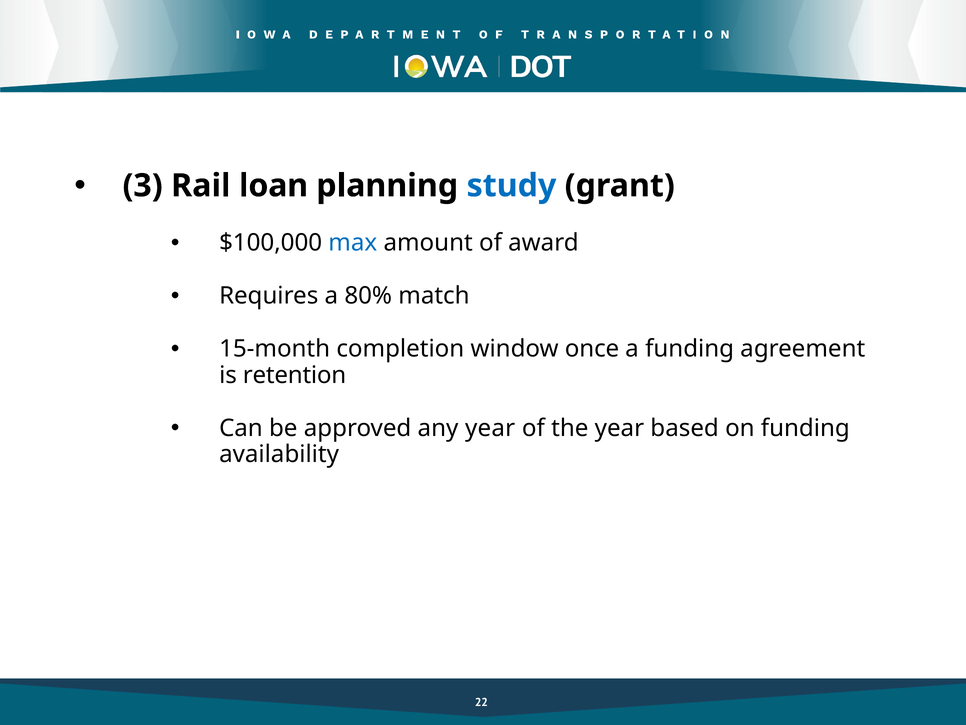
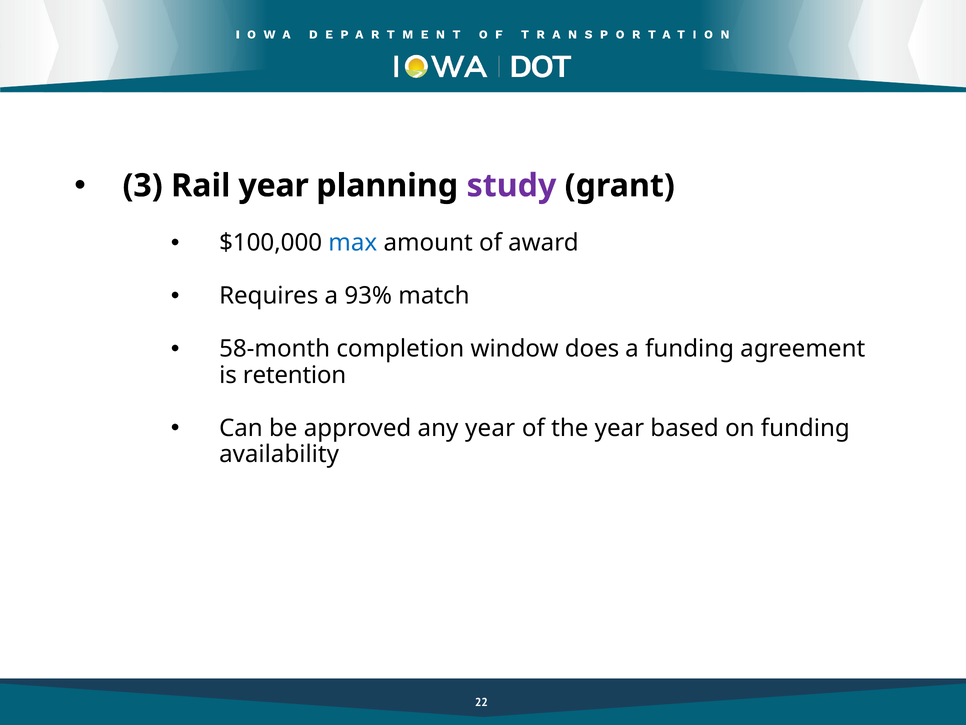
Rail loan: loan -> year (274, 186)
study colour: blue -> purple (511, 186)
80%: 80% -> 93% (368, 296)
15-month: 15-month -> 58-month (275, 349)
once: once -> does (592, 349)
